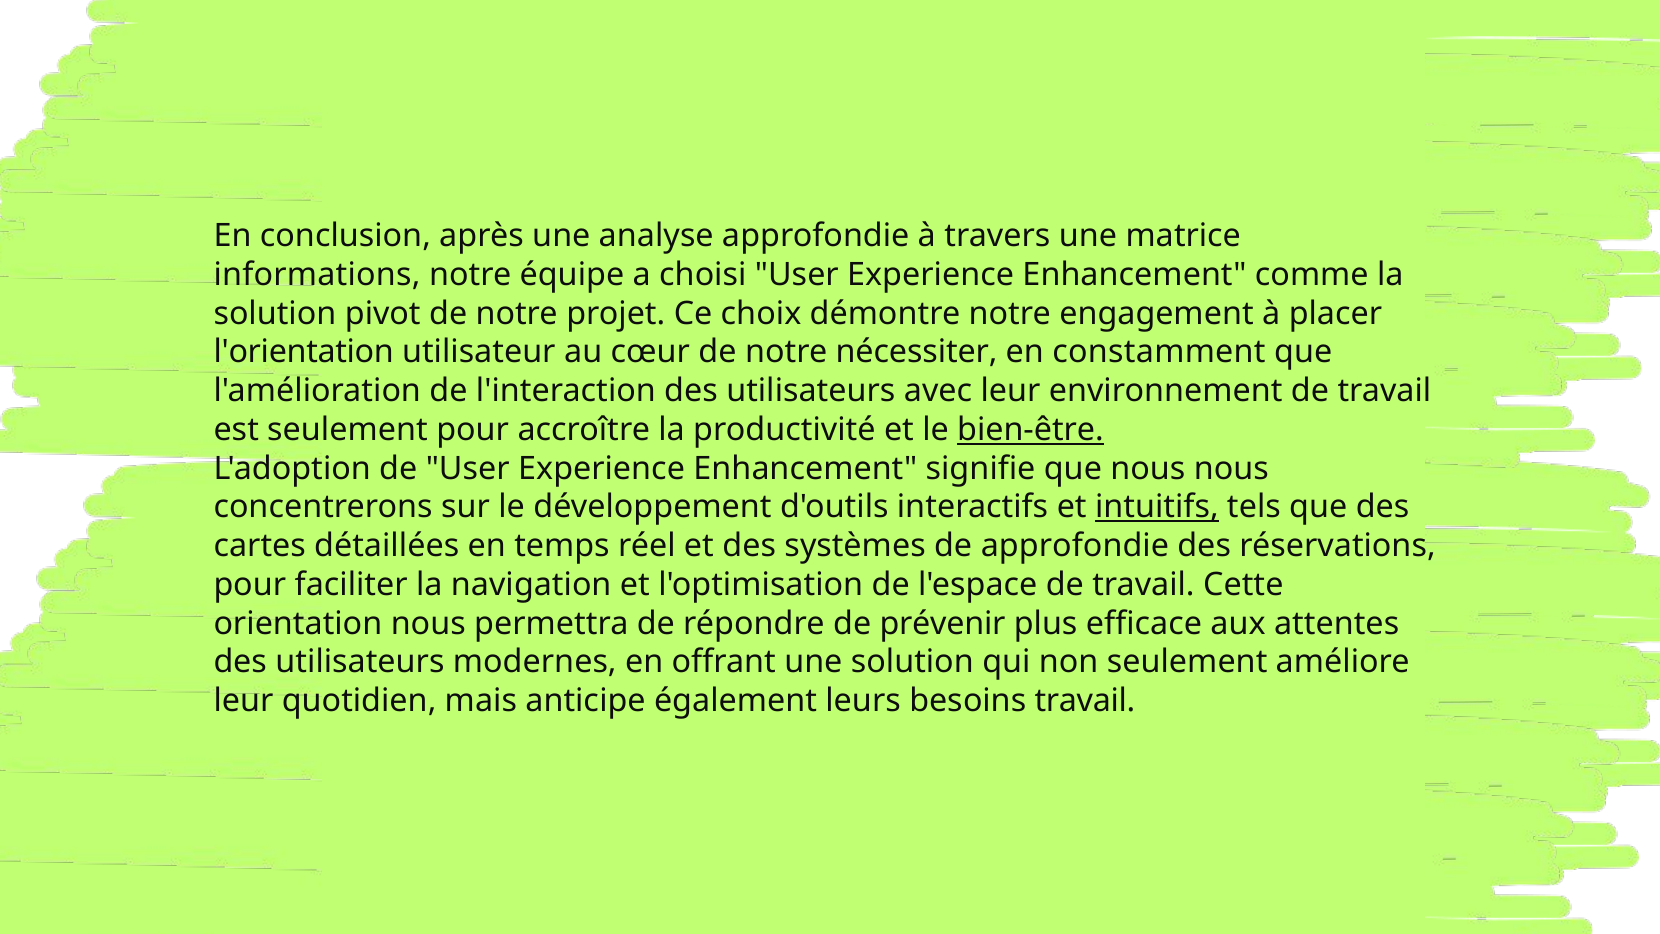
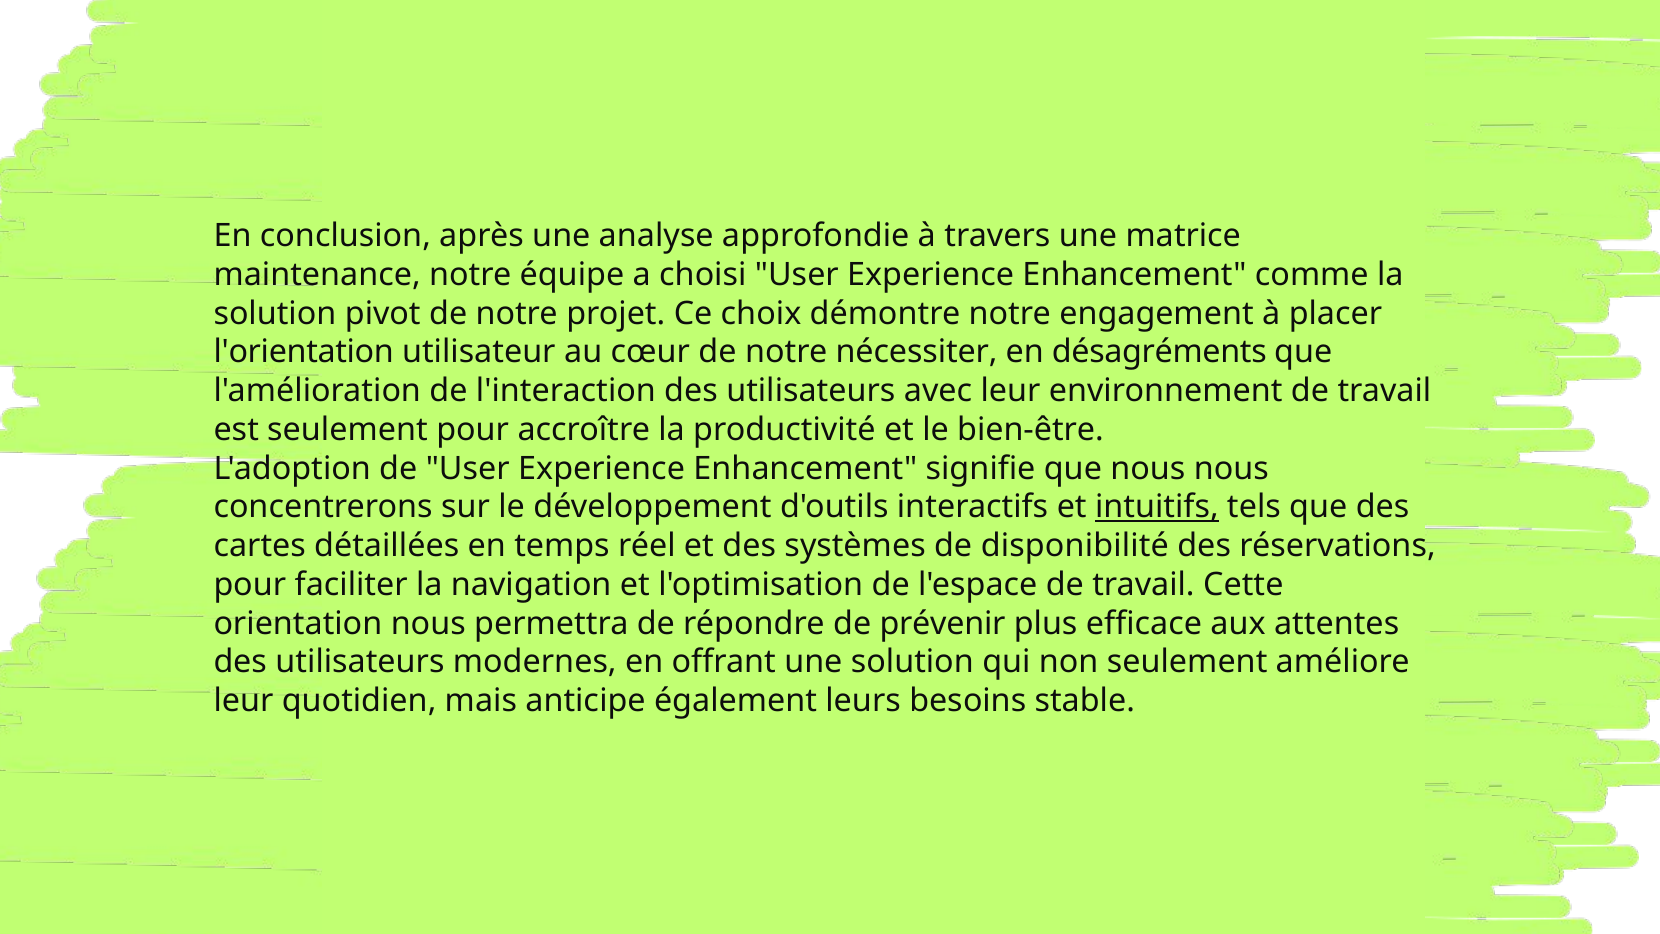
informations: informations -> maintenance (317, 275)
constamment: constamment -> désagréments (1159, 352)
bien-être underline: present -> none (1031, 430)
de approfondie: approfondie -> disponibilité (1075, 546)
besoins travail: travail -> stable (1085, 701)
